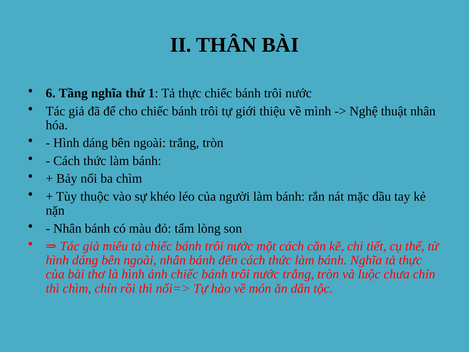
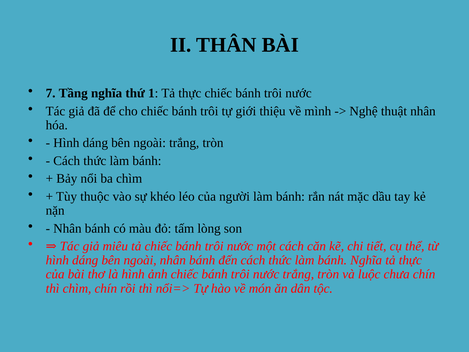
6: 6 -> 7 (51, 93)
